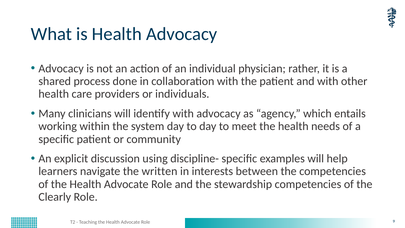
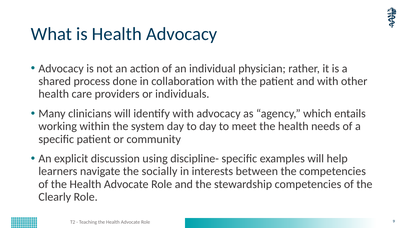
written: written -> socially (159, 171)
